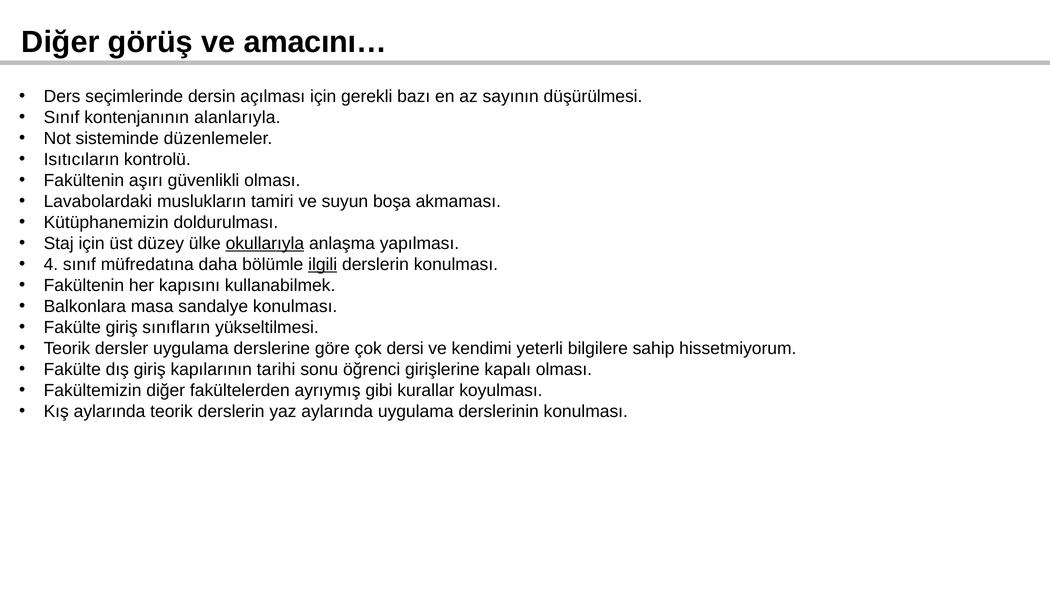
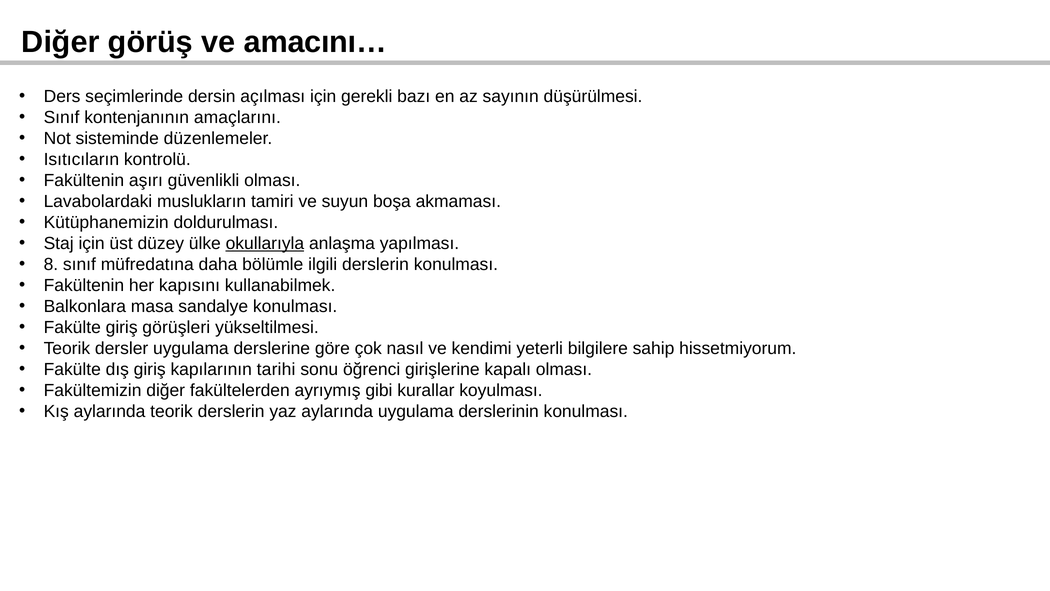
alanlarıyla: alanlarıyla -> amaçlarını (237, 117)
4: 4 -> 8 (51, 264)
ilgili underline: present -> none (323, 264)
sınıfların: sınıfların -> görüşleri (176, 327)
dersi: dersi -> nasıl (405, 348)
